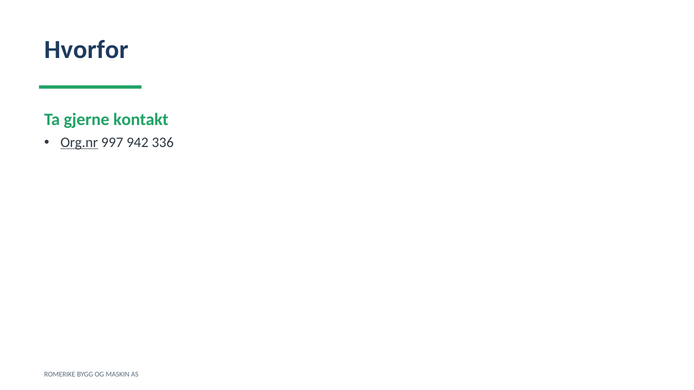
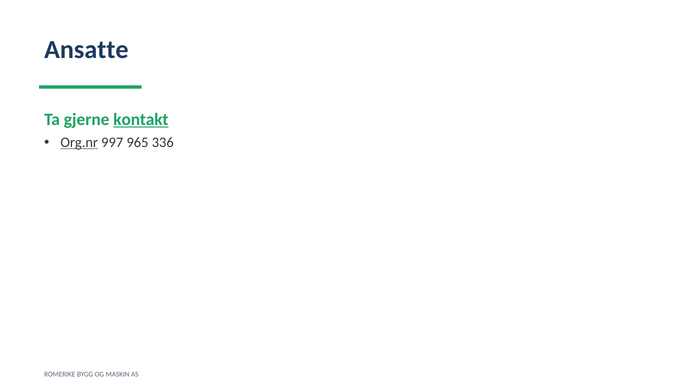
Hvorfor: Hvorfor -> Ansatte (86, 50)
kontakt underline: none -> present (141, 119)
942: 942 -> 965 (137, 143)
